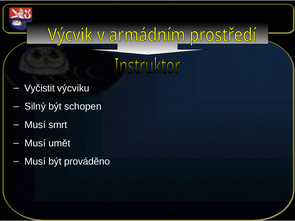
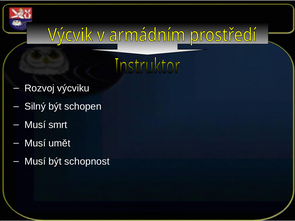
Vyčistit: Vyčistit -> Rozvoj (39, 88)
prováděno: prováděno -> schopnost (87, 162)
